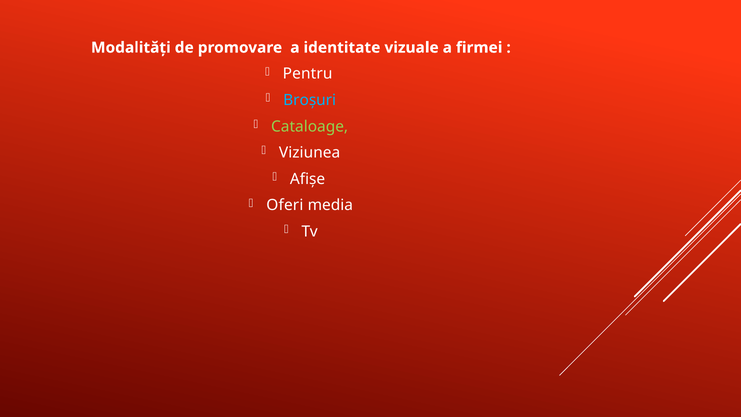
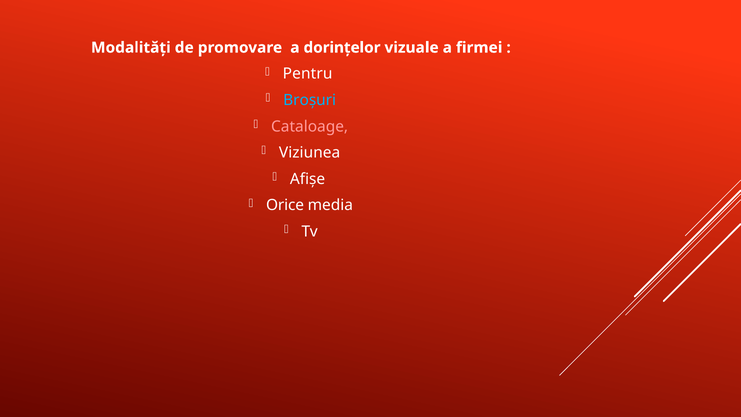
identitate: identitate -> dorințelor (342, 48)
Cataloage colour: light green -> pink (310, 126)
Oferi: Oferi -> Orice (285, 205)
